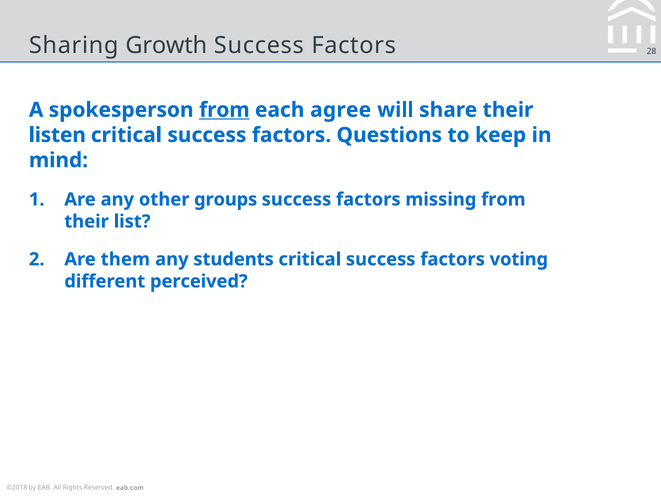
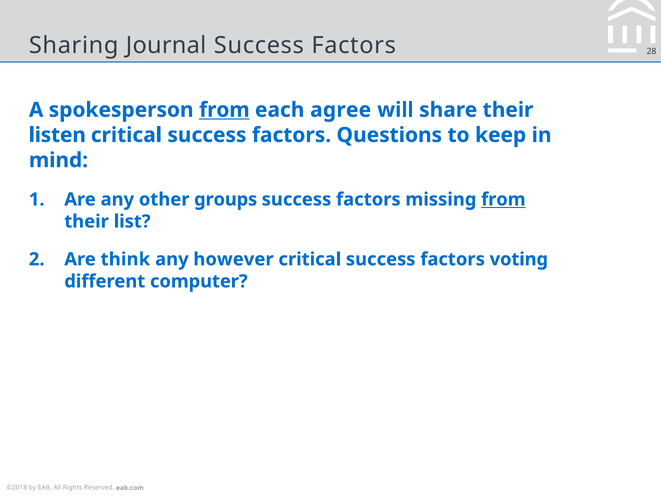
Growth: Growth -> Journal (166, 46)
from underline: none -> present (503, 199)
them: them -> think (125, 259)
students: students -> however (234, 259)
perceived: perceived -> computer (199, 281)
